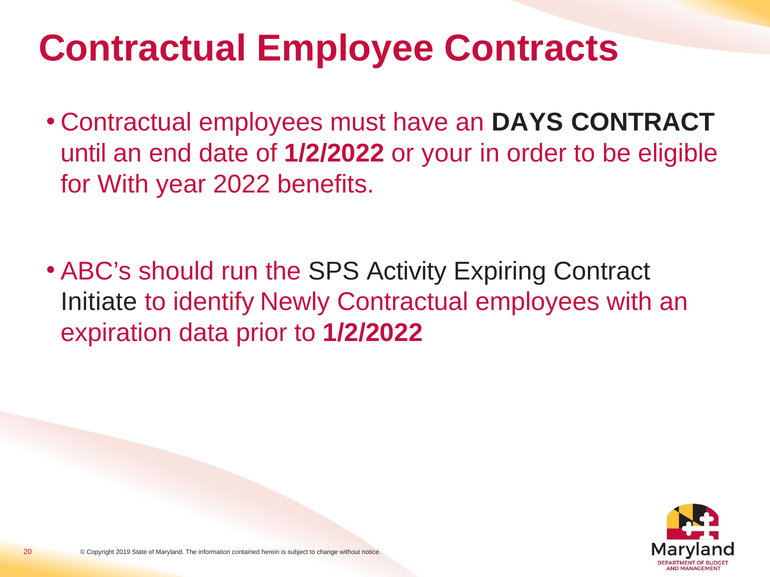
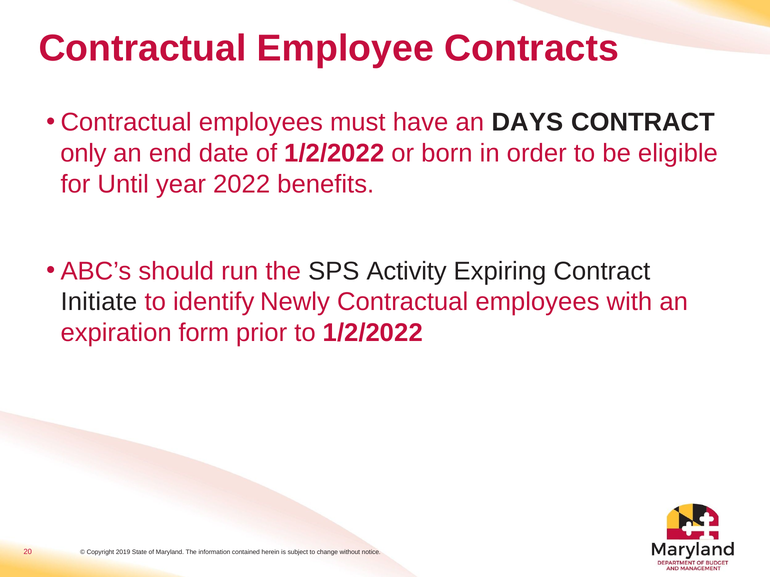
until: until -> only (83, 153)
your: your -> born (447, 153)
for With: With -> Until (123, 184)
data: data -> form (204, 333)
